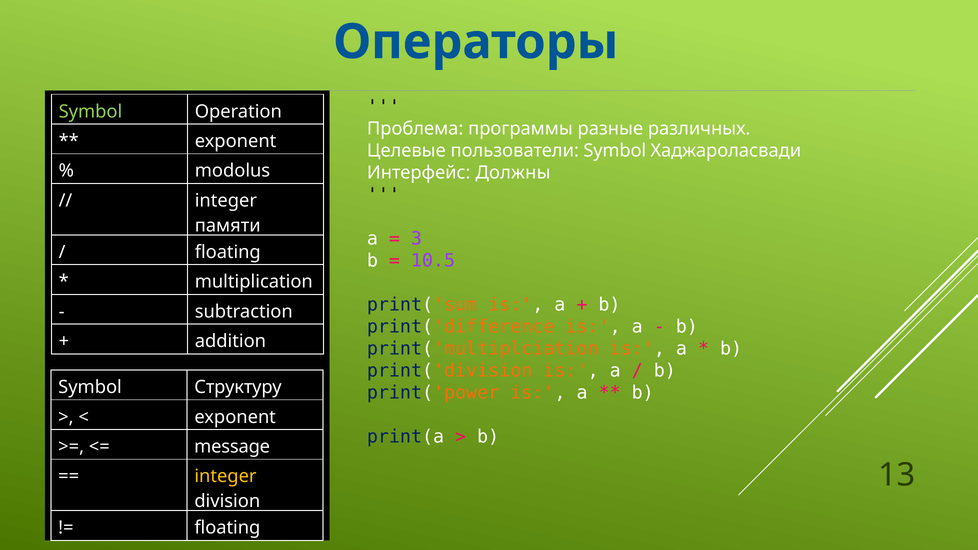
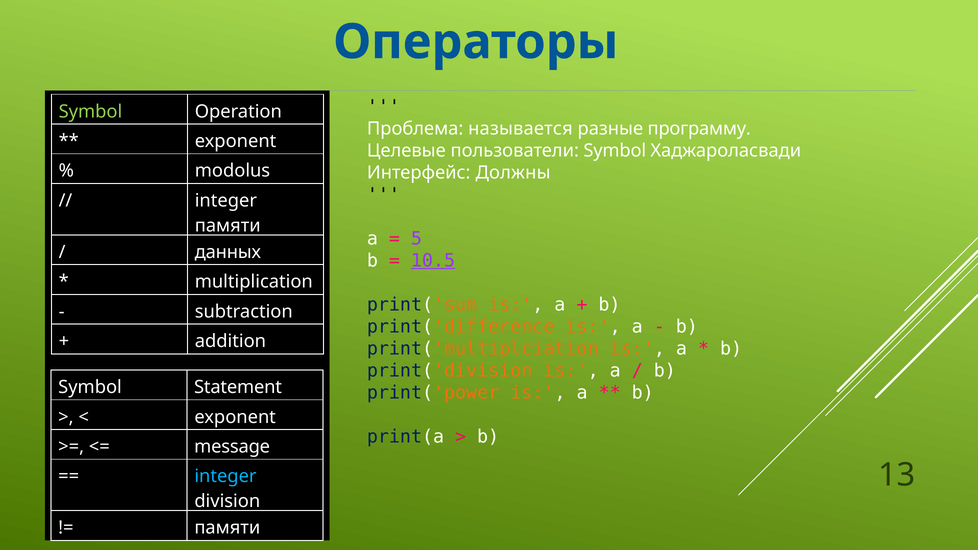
программы: программы -> называется (520, 128)
различных: различных -> программу (699, 128)
3: 3 -> 5 (417, 239)
floating: floating -> данных (228, 252)
10.5 underline: none -> present (433, 261)
Структуру: Структуру -> Statement (238, 387)
integer colour: yellow -> light blue (225, 477)
floating: floating -> памяти (227, 528)
